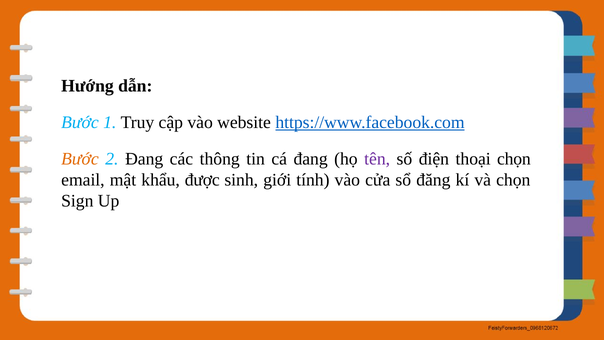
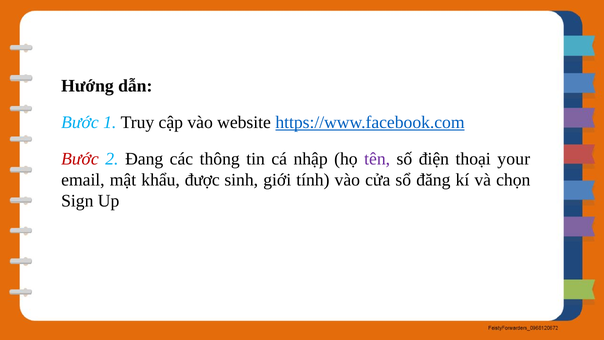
Bước colour: orange -> red (80, 159)
cá đang: đang -> nhập (311, 159)
thoại chọn: chọn -> your (514, 159)
